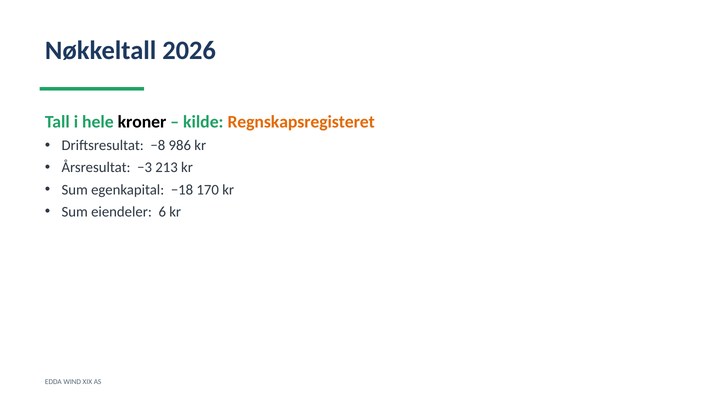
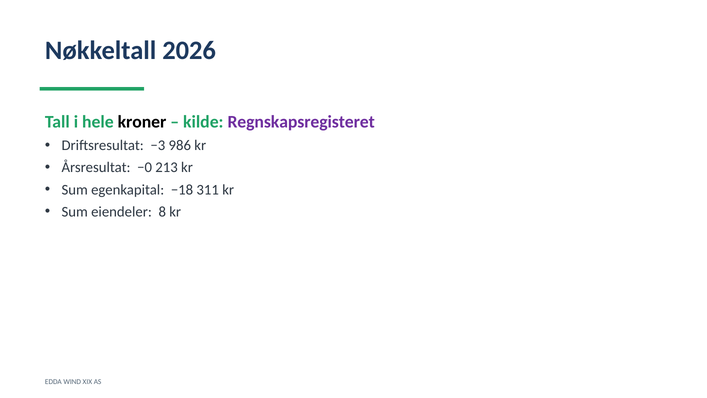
Regnskapsregisteret colour: orange -> purple (301, 122)
−8: −8 -> −3 (158, 145)
−3: −3 -> −0 (145, 167)
170: 170 -> 311 (208, 190)
6: 6 -> 8 (162, 212)
